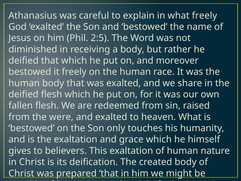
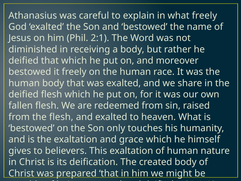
2:5: 2:5 -> 2:1 (100, 38)
the were: were -> flesh (61, 117)
